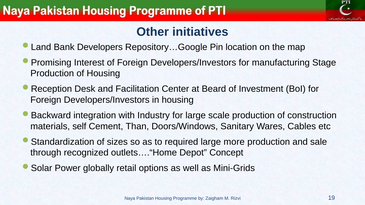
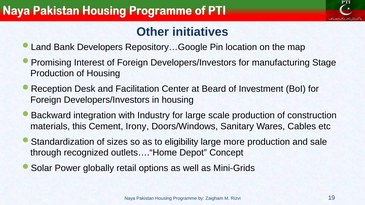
self: self -> this (79, 126)
Than: Than -> Irony (137, 126)
required: required -> eligibility (181, 142)
